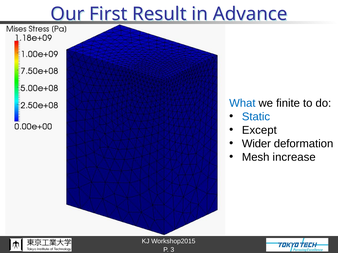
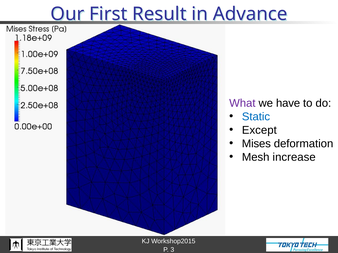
What colour: blue -> purple (242, 103)
finite: finite -> have (288, 103)
Wider: Wider -> Mises (256, 144)
